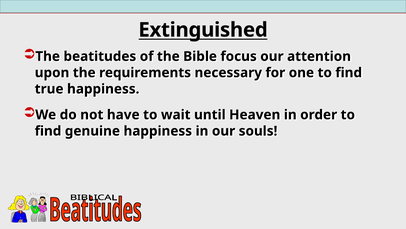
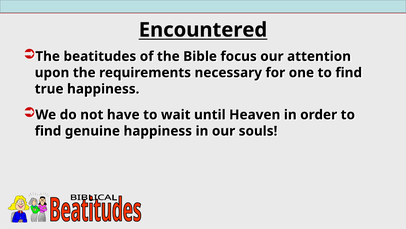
Extinguished: Extinguished -> Encountered (203, 30)
